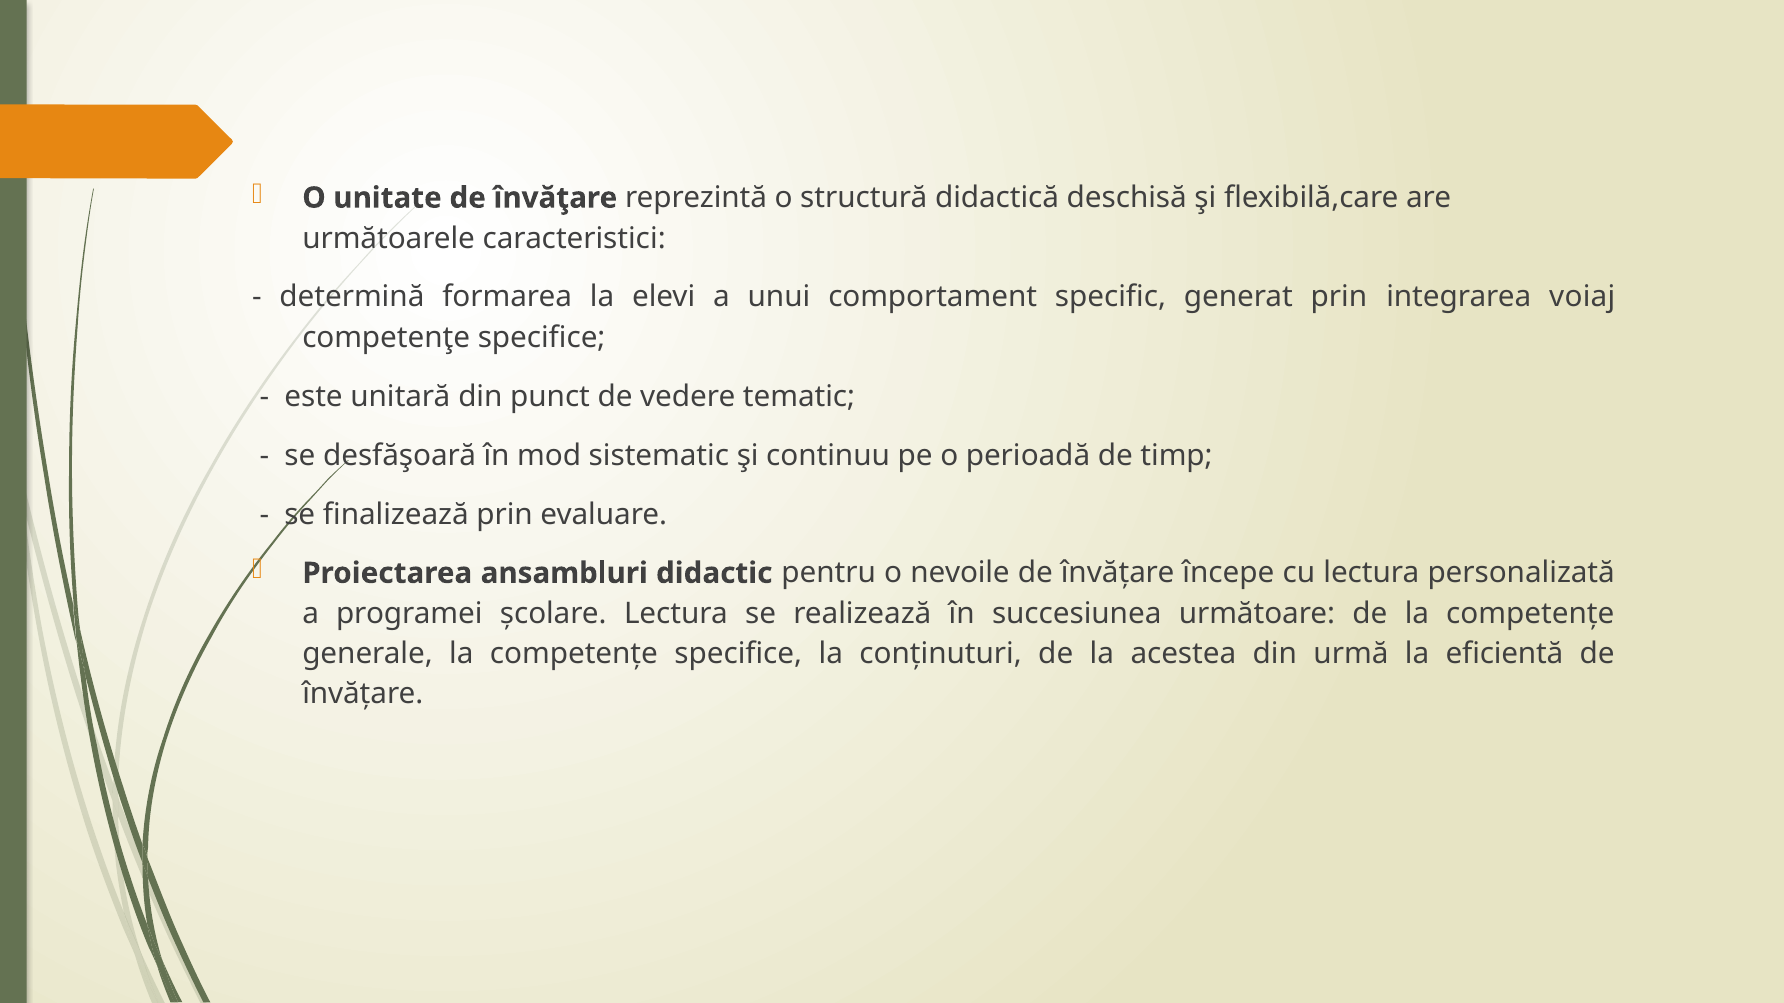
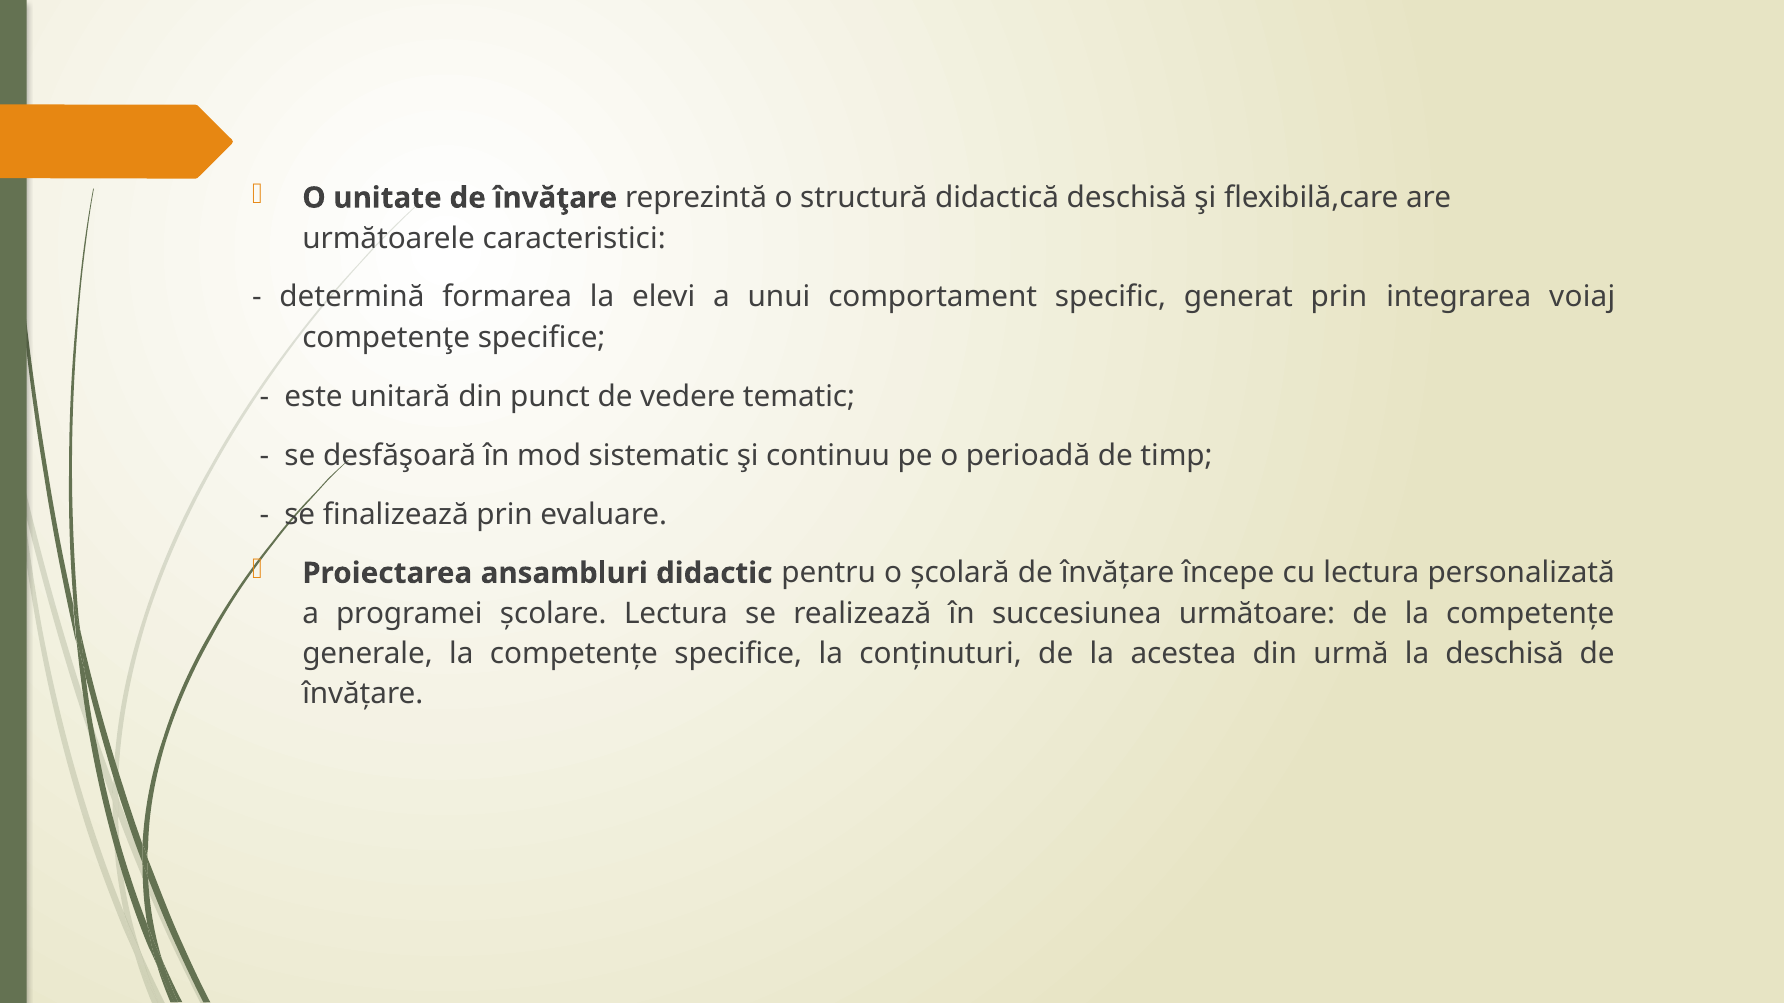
nevoile: nevoile -> școlară (960, 573)
la eficientă: eficientă -> deschisă (1505, 654)
